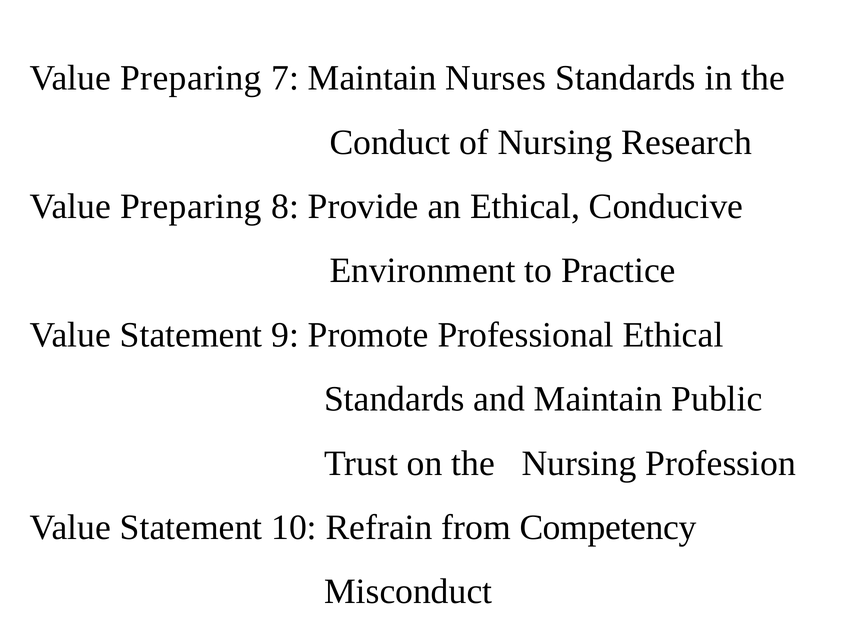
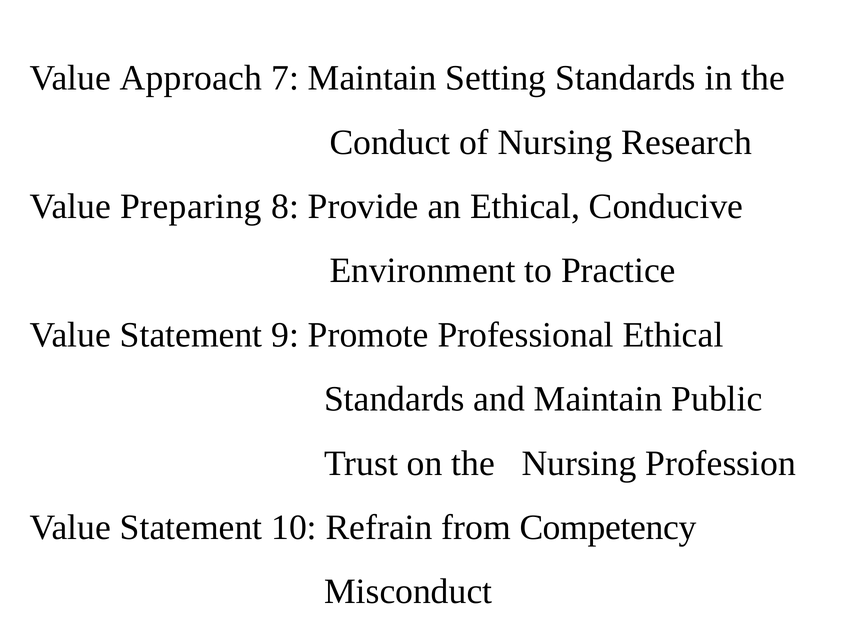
Preparing: Preparing -> Approach (191, 78)
Nurses: Nurses -> Setting (496, 78)
